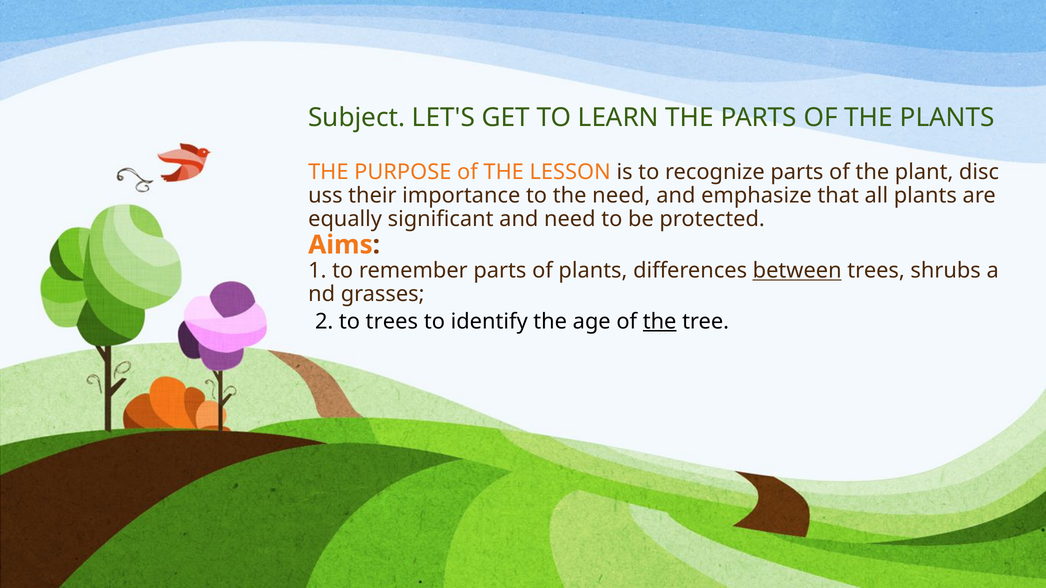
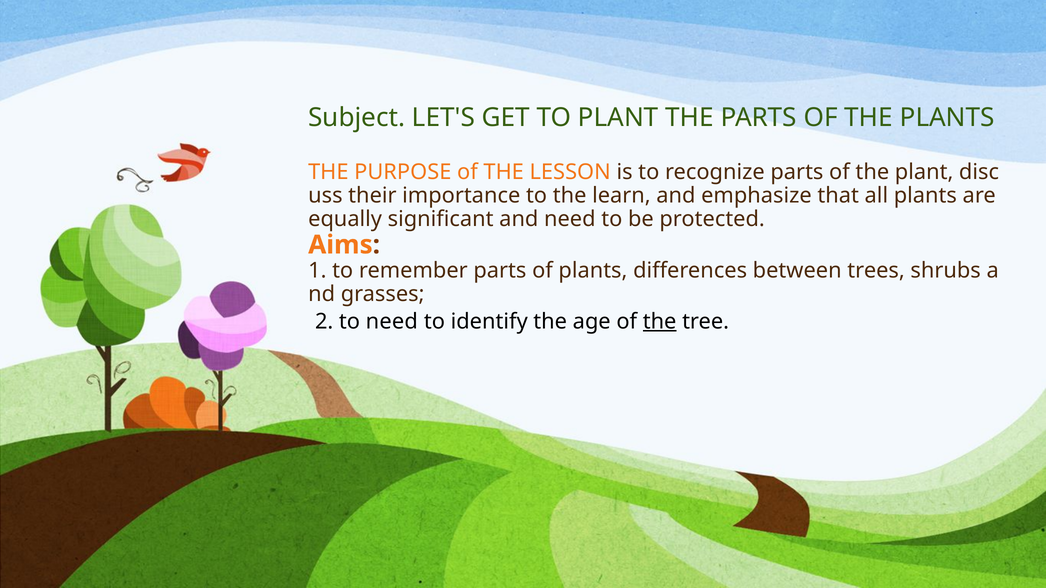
TO LEARN: LEARN -> PLANT (618, 118)
the need: need -> learn (621, 196)
between underline: present -> none (797, 271)
to trees: trees -> need (392, 322)
